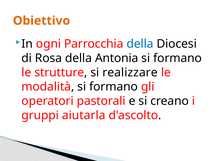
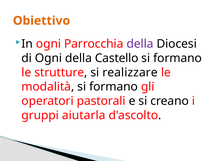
della colour: blue -> purple (140, 44)
di Rosa: Rosa -> Ogni (48, 58)
Antonia: Antonia -> Castello (117, 58)
